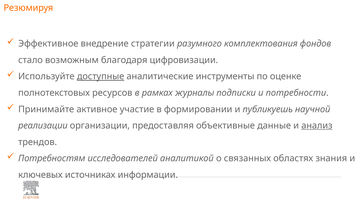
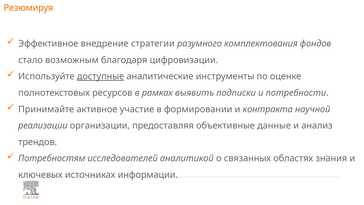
журналы: журналы -> выявить (195, 93)
публикуешь: публикуешь -> контракта (268, 109)
анализ underline: present -> none (317, 126)
